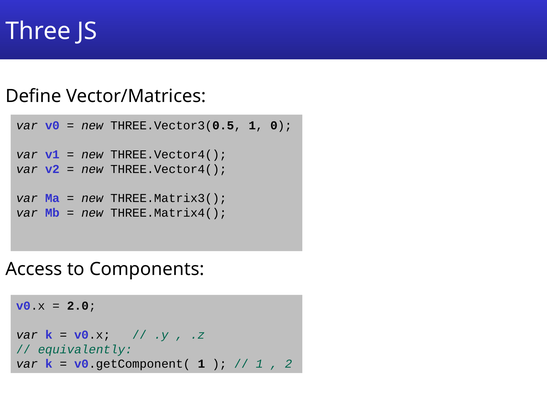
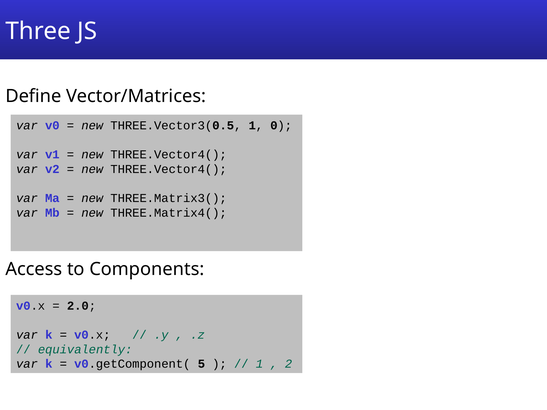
v0.getComponent( 1: 1 -> 5 (201, 364)
